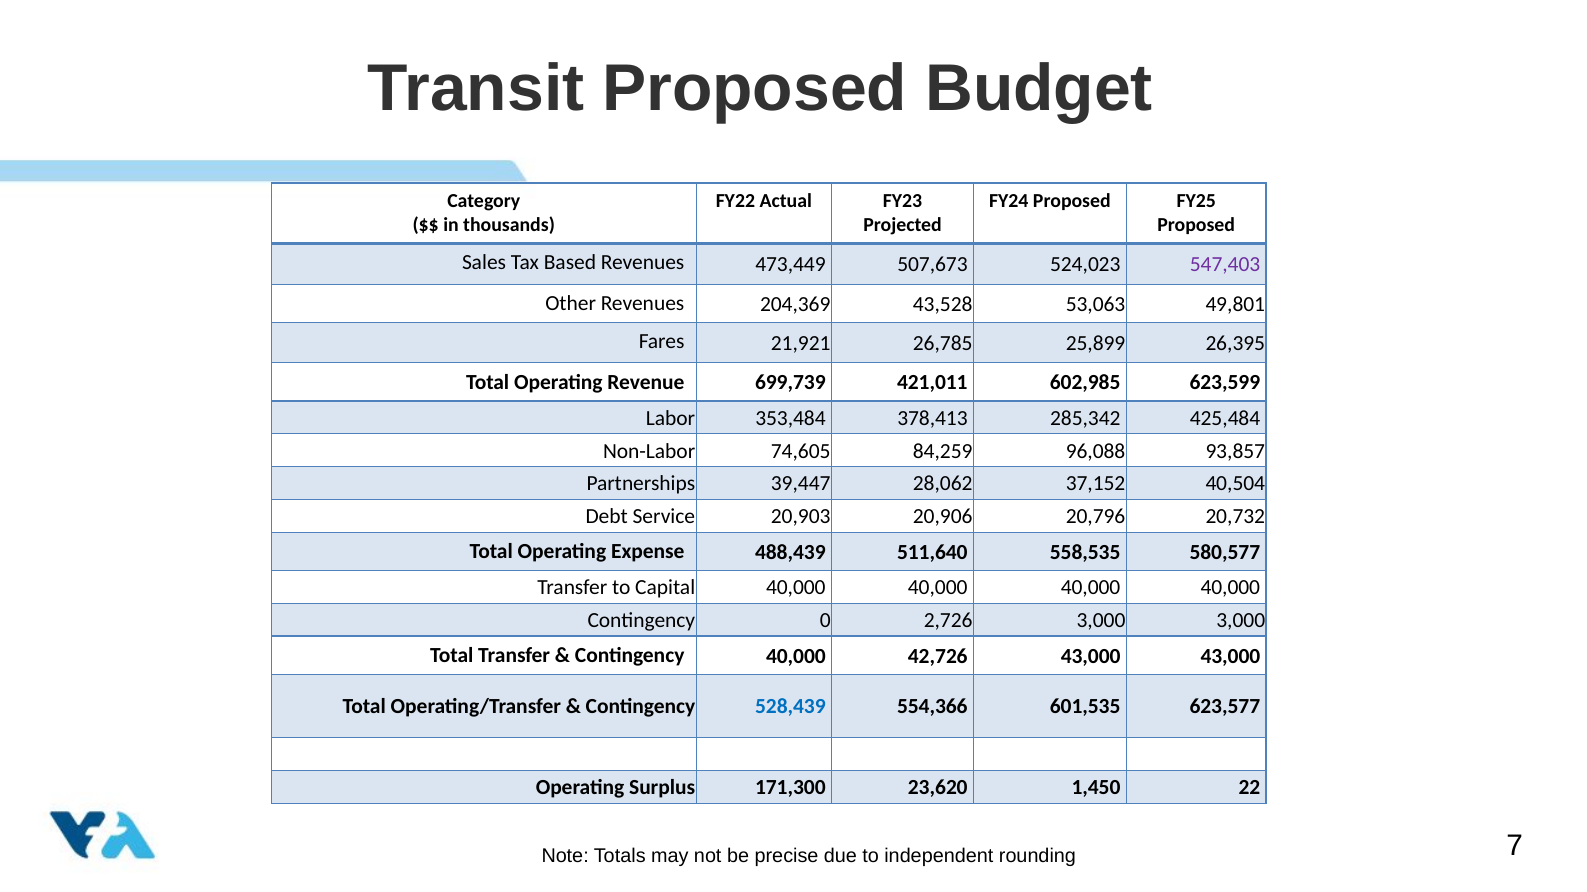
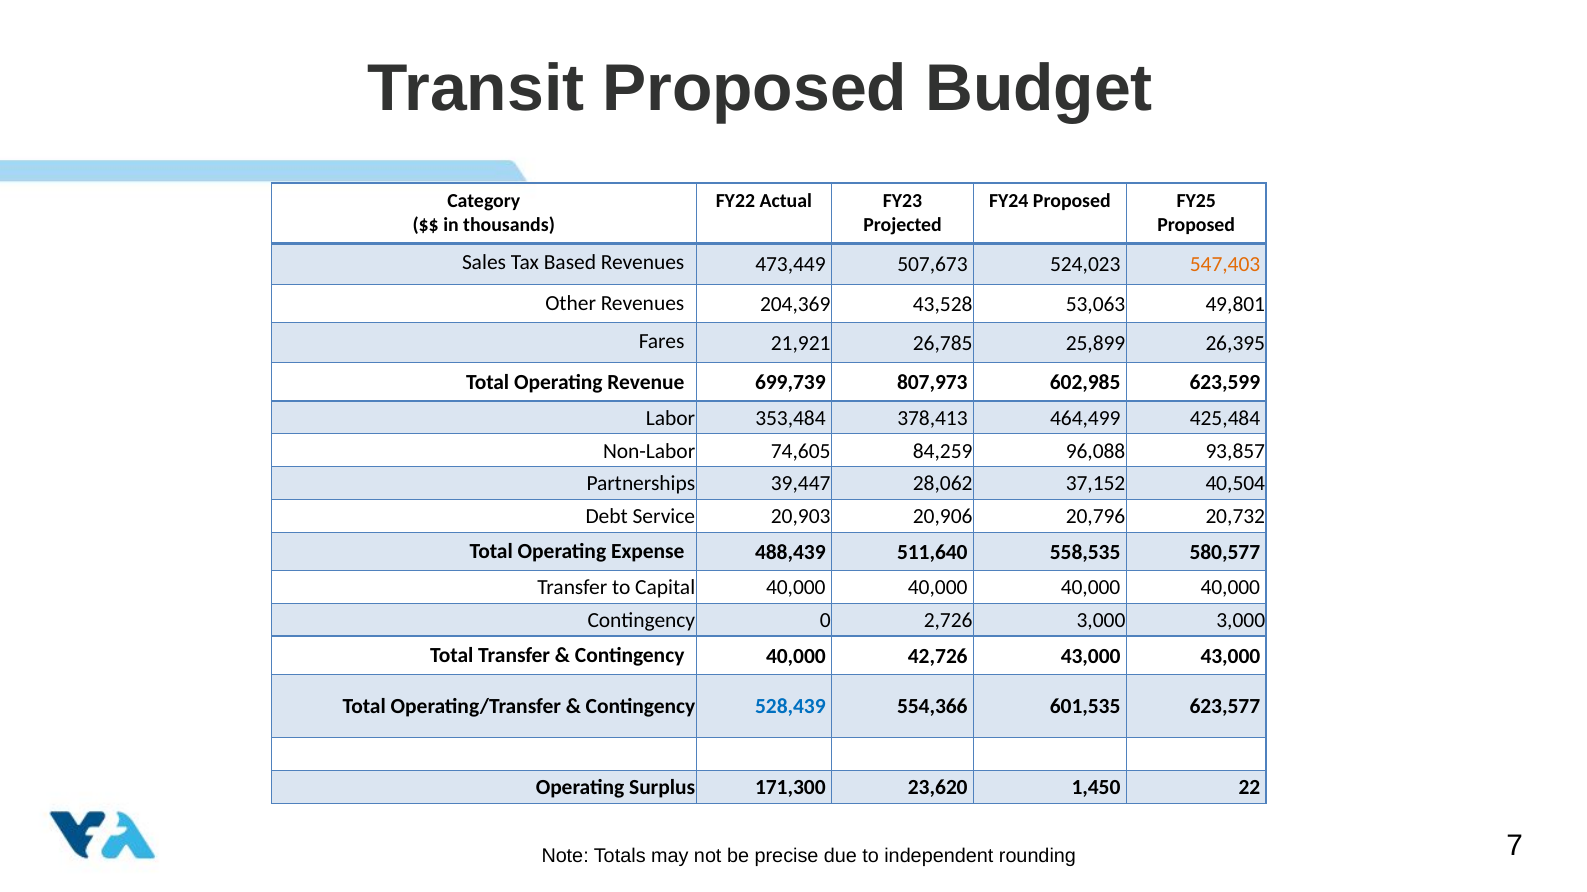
547,403 colour: purple -> orange (1225, 265)
421,011: 421,011 -> 807,973 (932, 383)
285,342: 285,342 -> 464,499 (1085, 418)
